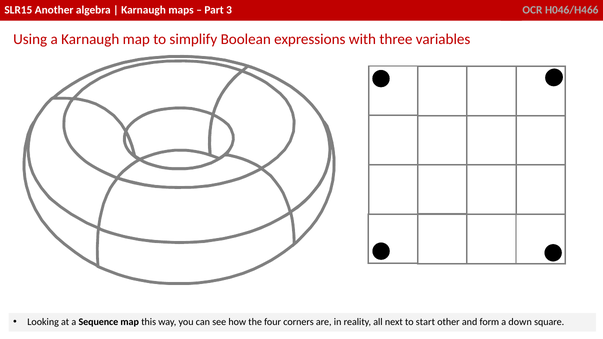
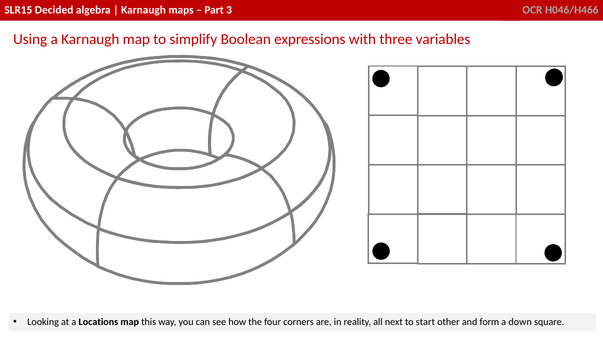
Another: Another -> Decided (54, 10)
Sequence: Sequence -> Locations (98, 322)
